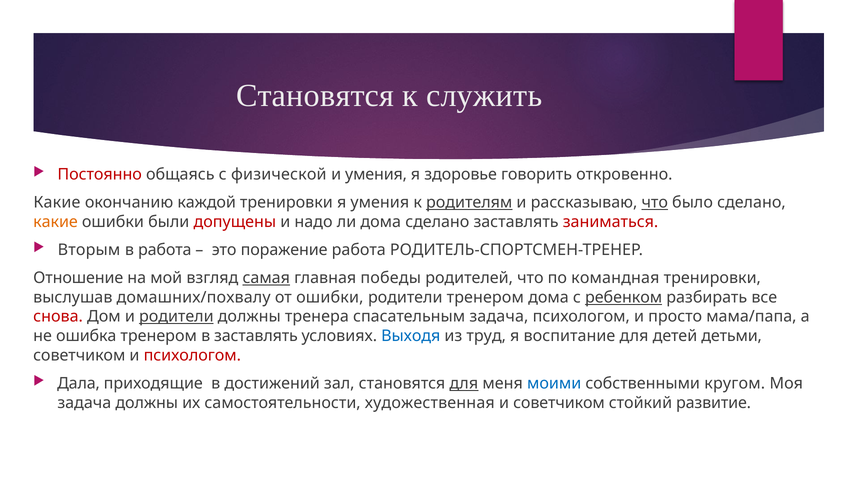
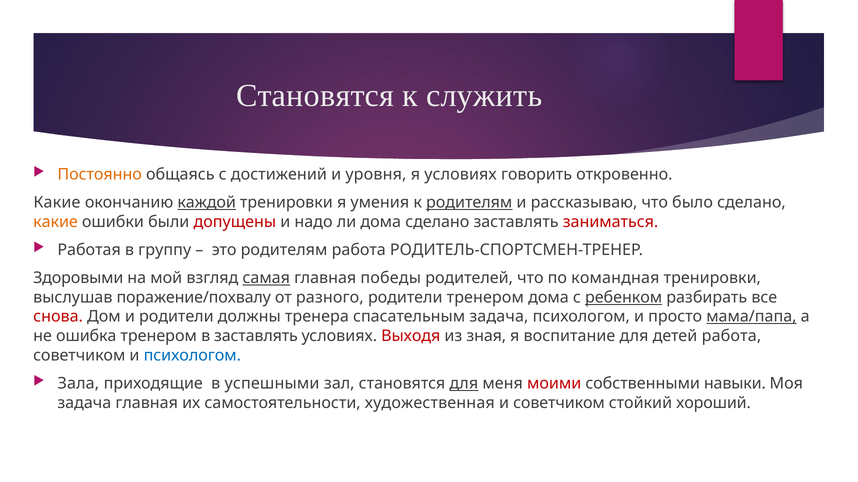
Постоянно colour: red -> orange (100, 174)
физической: физической -> достижений (279, 174)
и умения: умения -> уровня (376, 174)
я здоровье: здоровье -> условиях (461, 174)
каждой underline: none -> present (207, 203)
что underline: present -> none (655, 203)
Вторым: Вторым -> Работая (89, 250)
в работа: работа -> группу (165, 250)
это поражение: поражение -> родителям (284, 250)
Отношение: Отношение -> Здоровыми (78, 278)
домашних/похвалу: домашних/похвалу -> поражение/похвалу (194, 298)
от ошибки: ошибки -> разного (330, 298)
родители underline: present -> none (176, 317)
мама/папа underline: none -> present (751, 317)
Выходя colour: blue -> red (411, 336)
труд: труд -> зная (486, 336)
детей детьми: детьми -> работа (731, 336)
психологом colour: red -> blue (192, 356)
Дала: Дала -> Зала (78, 384)
достижений: достижений -> успешными (272, 384)
моими colour: blue -> red (554, 384)
кругом: кругом -> навыки (735, 384)
задача должны: должны -> главная (147, 403)
развитие: развитие -> хороший (714, 403)
